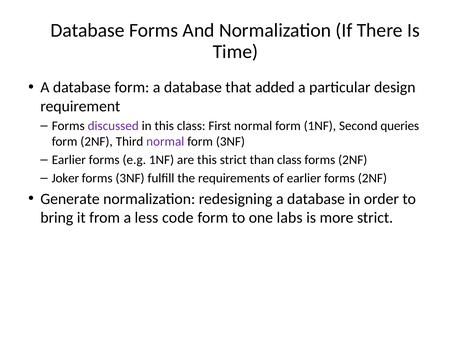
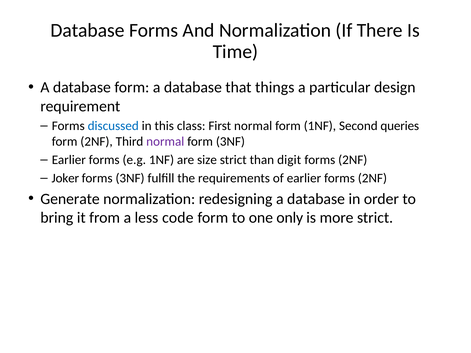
added: added -> things (275, 87)
discussed colour: purple -> blue (113, 126)
are this: this -> size (207, 160)
than class: class -> digit (289, 160)
labs: labs -> only (290, 218)
